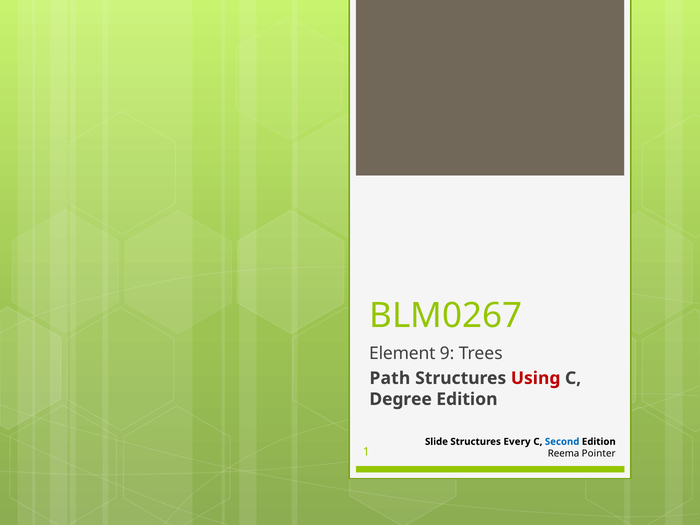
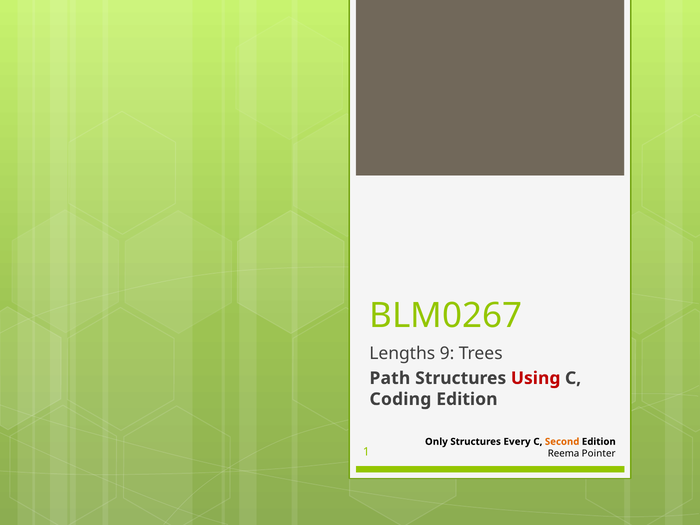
Element: Element -> Lengths (402, 354)
Degree: Degree -> Coding (400, 399)
Slide: Slide -> Only (436, 442)
Second colour: blue -> orange (562, 442)
